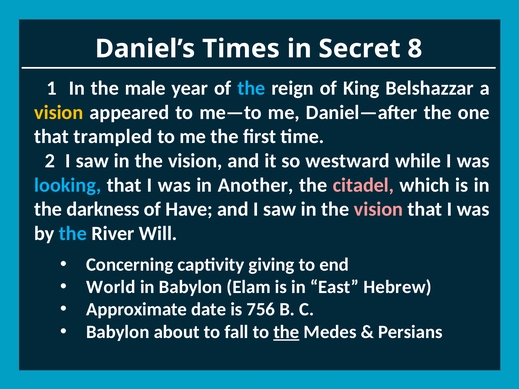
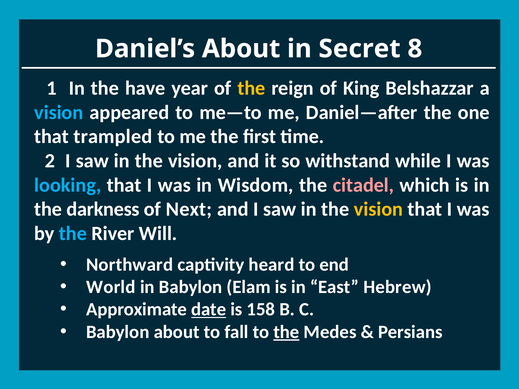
Daniel’s Times: Times -> About (241, 49)
male: male -> have (145, 88)
the colour: light blue -> yellow (251, 88)
vision colour: yellow -> light blue (59, 112)
westward: westward -> withstand (348, 161)
Another: Another -> Wisdom (256, 185)
Have: Have -> Next (189, 209)
vision colour: pink -> yellow (378, 209)
Concerning: Concerning -> Northward (130, 265)
giving: giving -> heard (272, 265)
date underline: none -> present (209, 310)
756: 756 -> 158 (261, 310)
